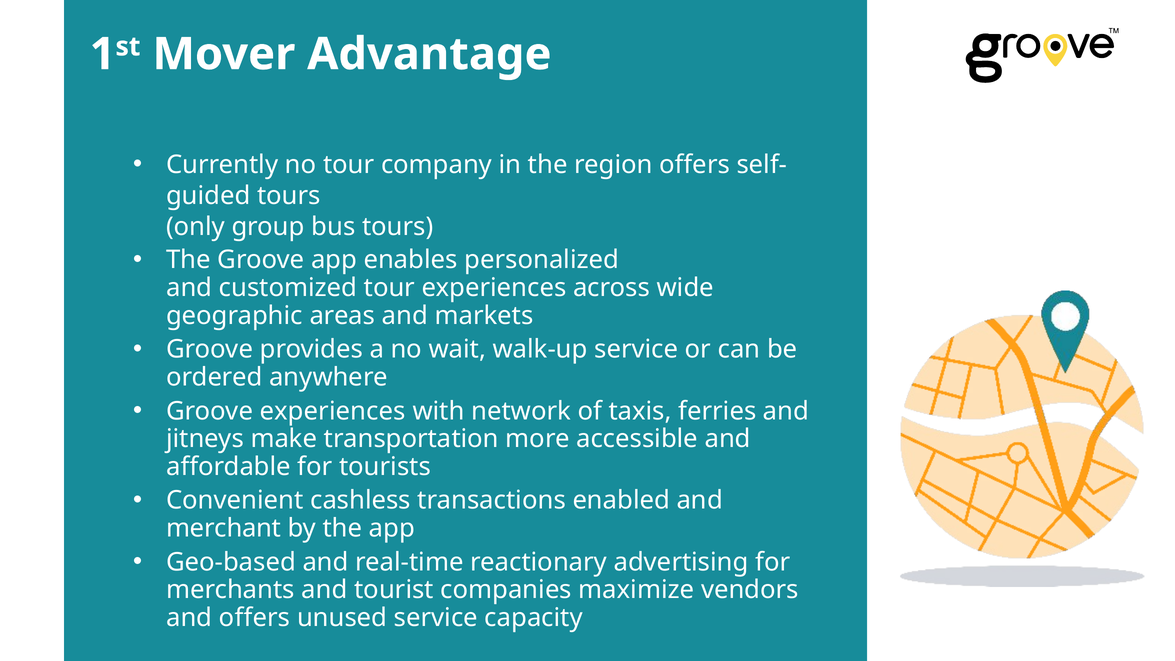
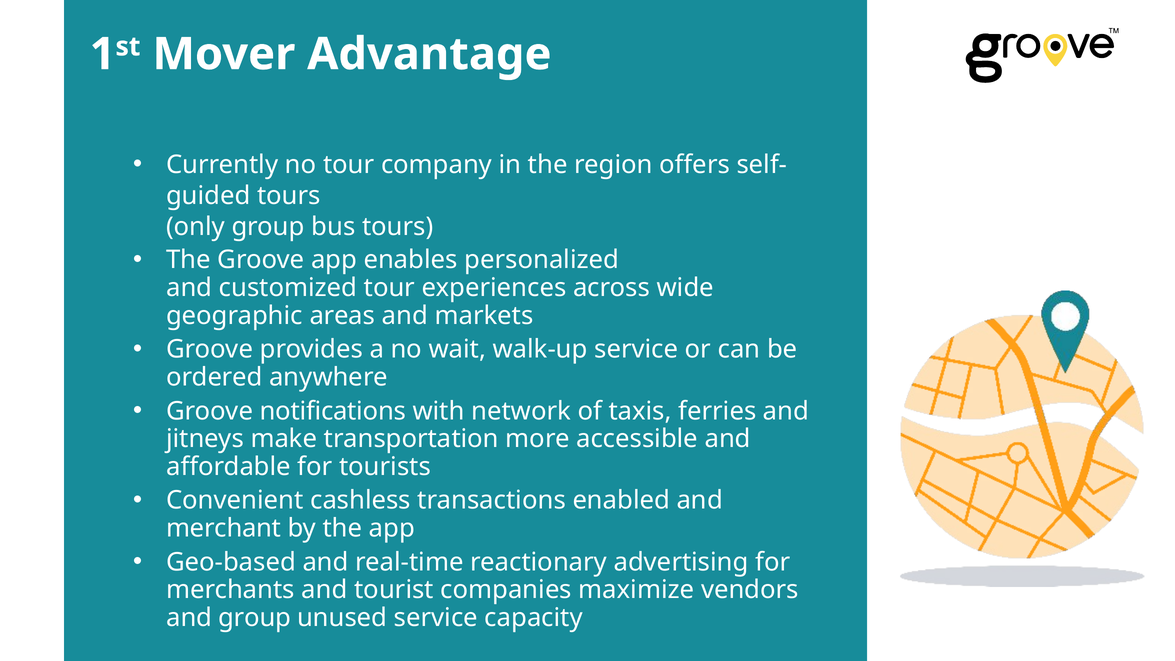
Groove experiences: experiences -> notifications (333, 411)
and offers: offers -> group (255, 617)
